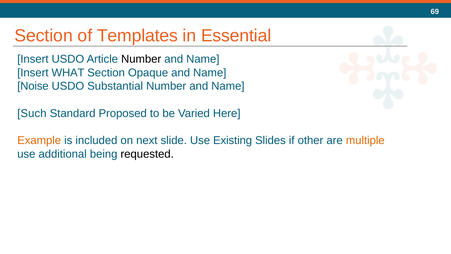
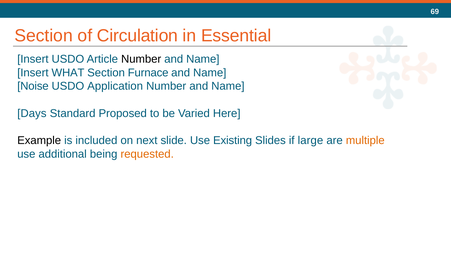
Templates: Templates -> Circulation (137, 36)
Opaque: Opaque -> Furnace (148, 73)
Substantial: Substantial -> Application (115, 86)
Such: Such -> Days (32, 113)
Example colour: orange -> black (39, 140)
other: other -> large (310, 140)
requested colour: black -> orange (147, 154)
